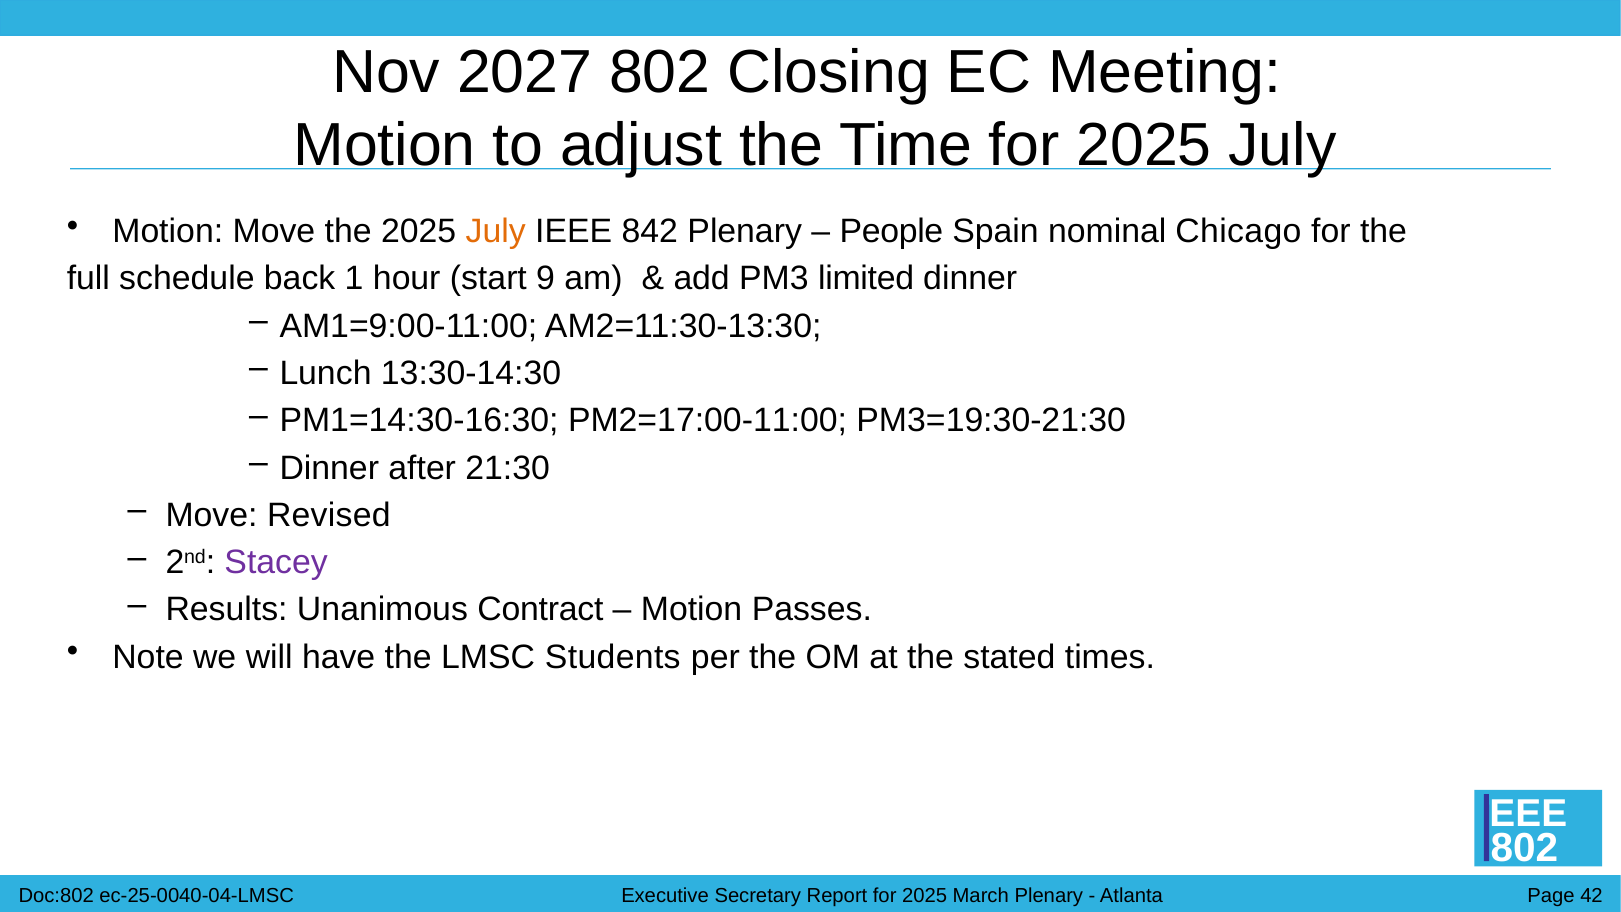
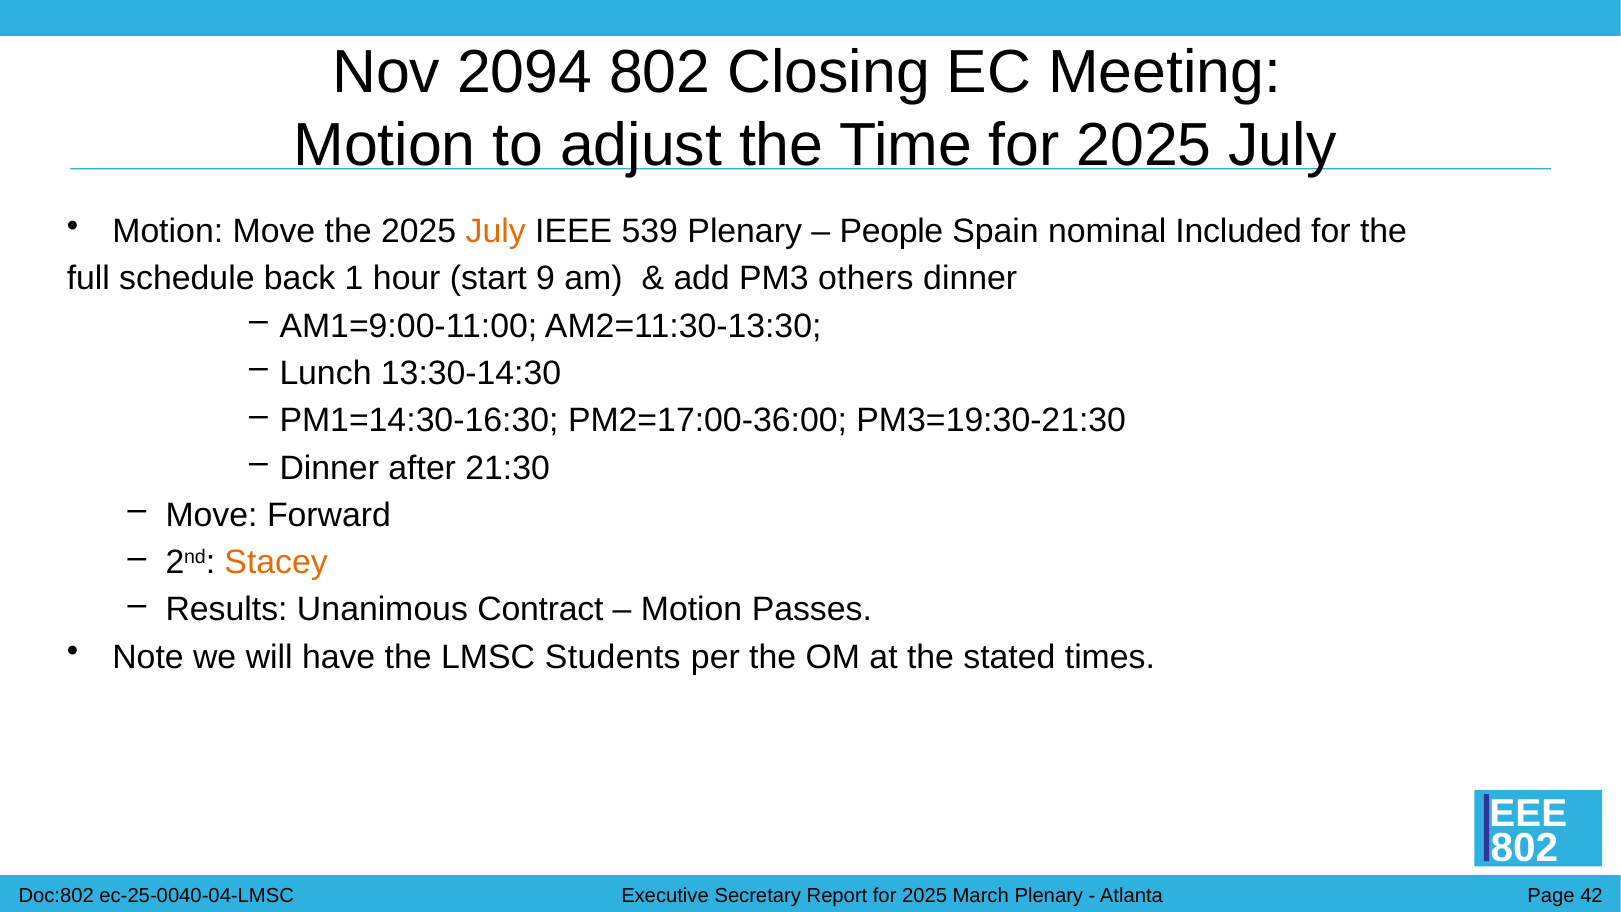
2027: 2027 -> 2094 (525, 72)
842: 842 -> 539 (650, 231)
Chicago: Chicago -> Included (1239, 231)
limited: limited -> others (866, 279)
PM2=17:00-11:00: PM2=17:00-11:00 -> PM2=17:00-36:00 (707, 420)
Revised: Revised -> Forward (329, 515)
Stacey colour: purple -> orange (276, 562)
